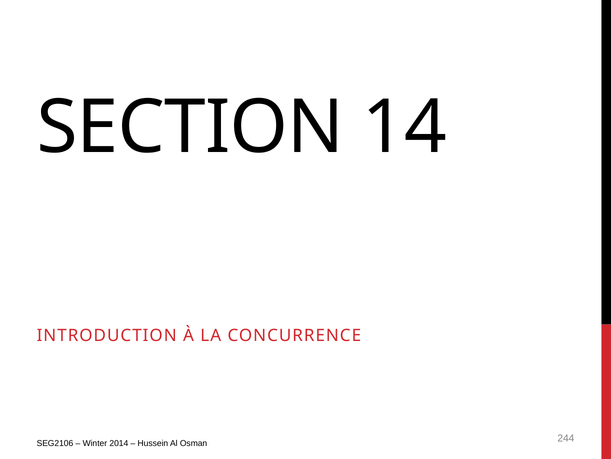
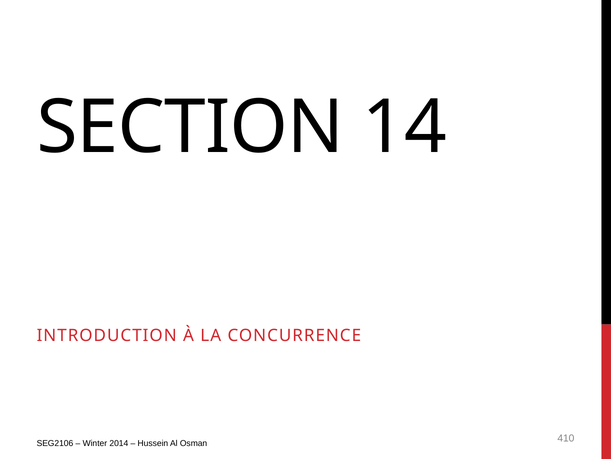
244: 244 -> 410 (566, 438)
